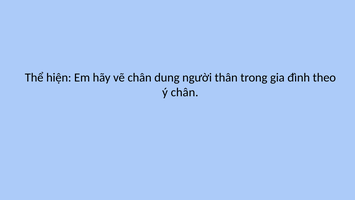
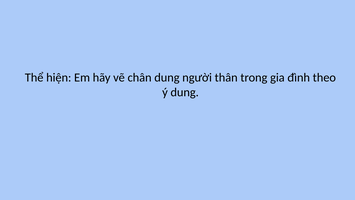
ý chân: chân -> dung (185, 92)
